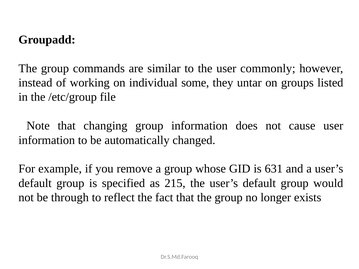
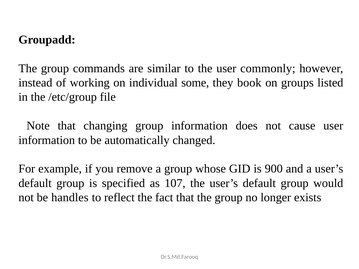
untar: untar -> book (249, 83)
631: 631 -> 900 (274, 169)
215: 215 -> 107 (175, 183)
through: through -> handles (70, 198)
